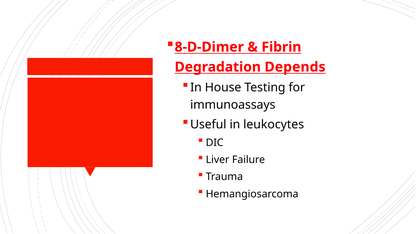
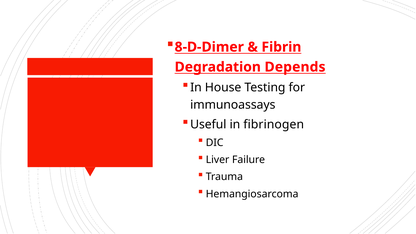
leukocytes: leukocytes -> fibrinogen (274, 125)
